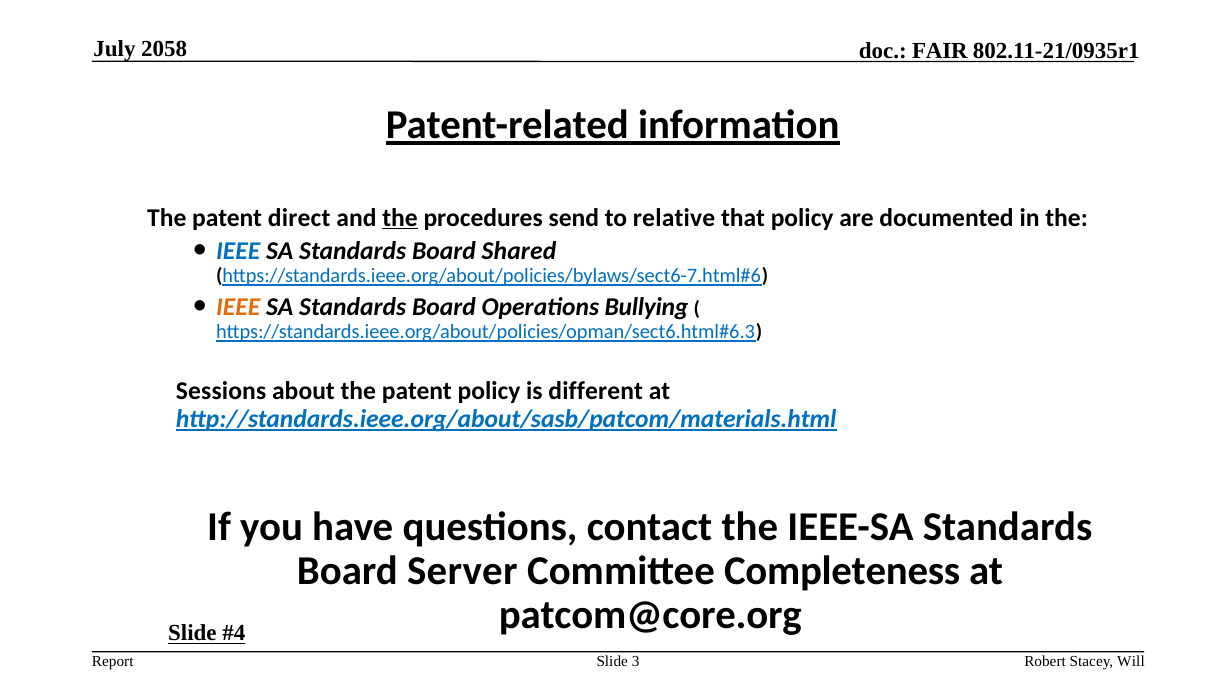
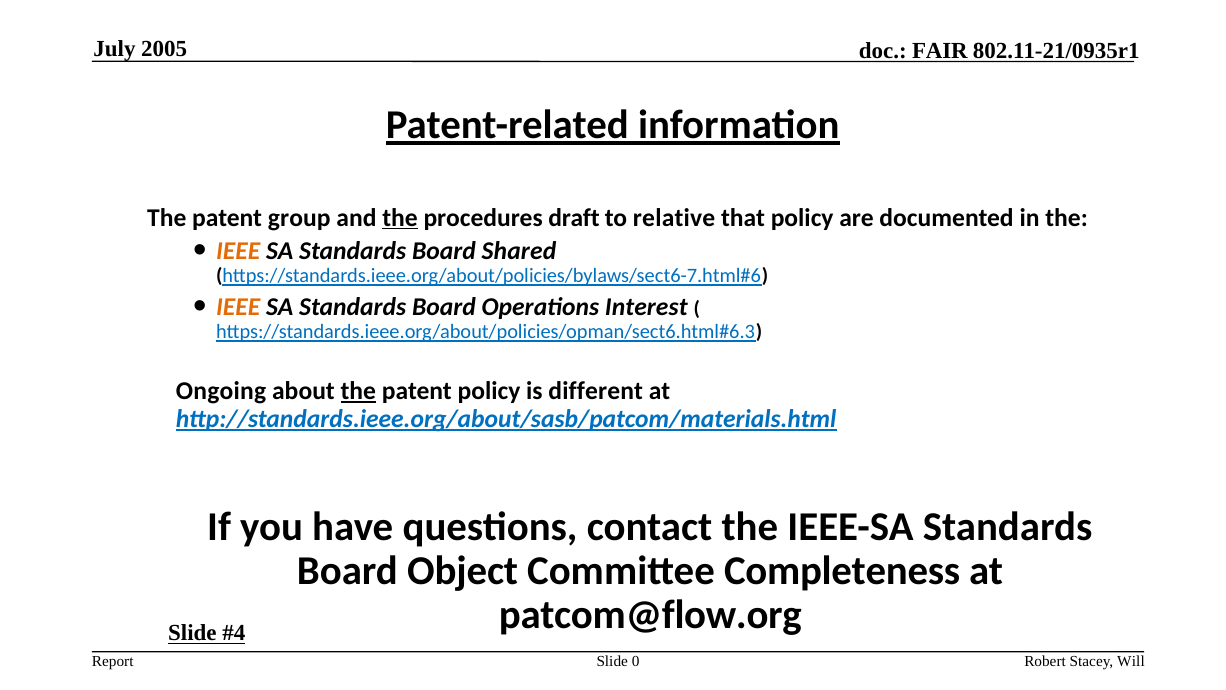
2058: 2058 -> 2005 (164, 49)
direct: direct -> group (299, 217)
send: send -> draft (574, 217)
IEEE colour: blue -> orange (238, 251)
Bullying: Bullying -> Interest (646, 307)
Sessions: Sessions -> Ongoing (221, 391)
the underline: none -> present (358, 391)
Server: Server -> Object (463, 570)
patcom@core.org: patcom@core.org -> patcom@flow.org (650, 615)
3: 3 -> 0 (636, 661)
